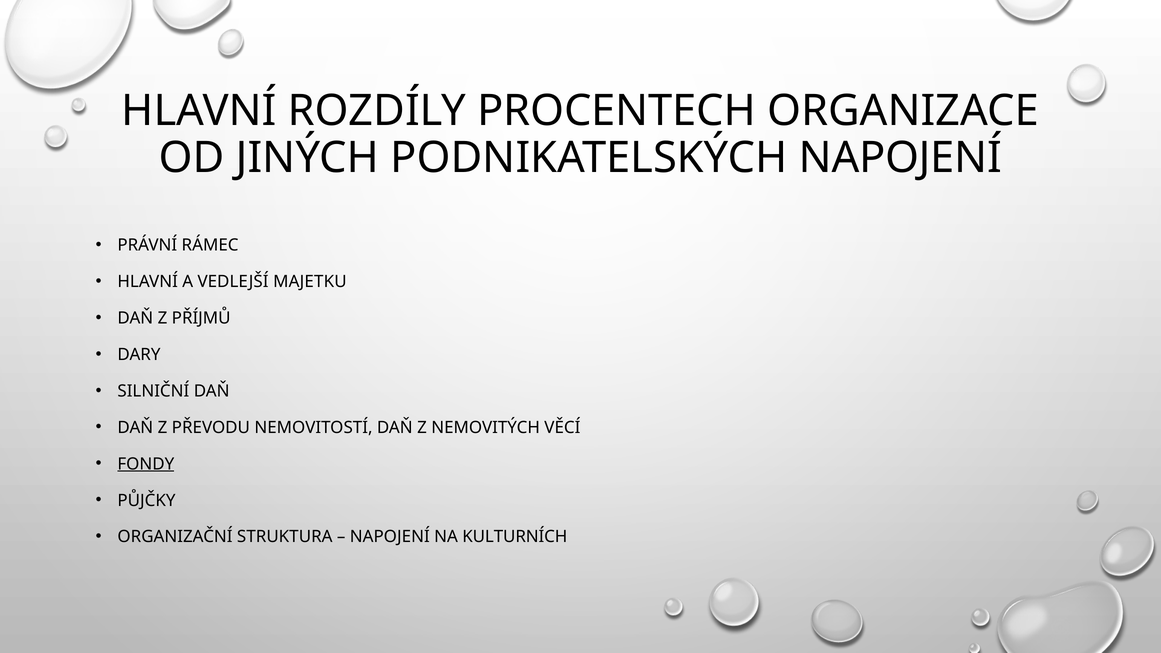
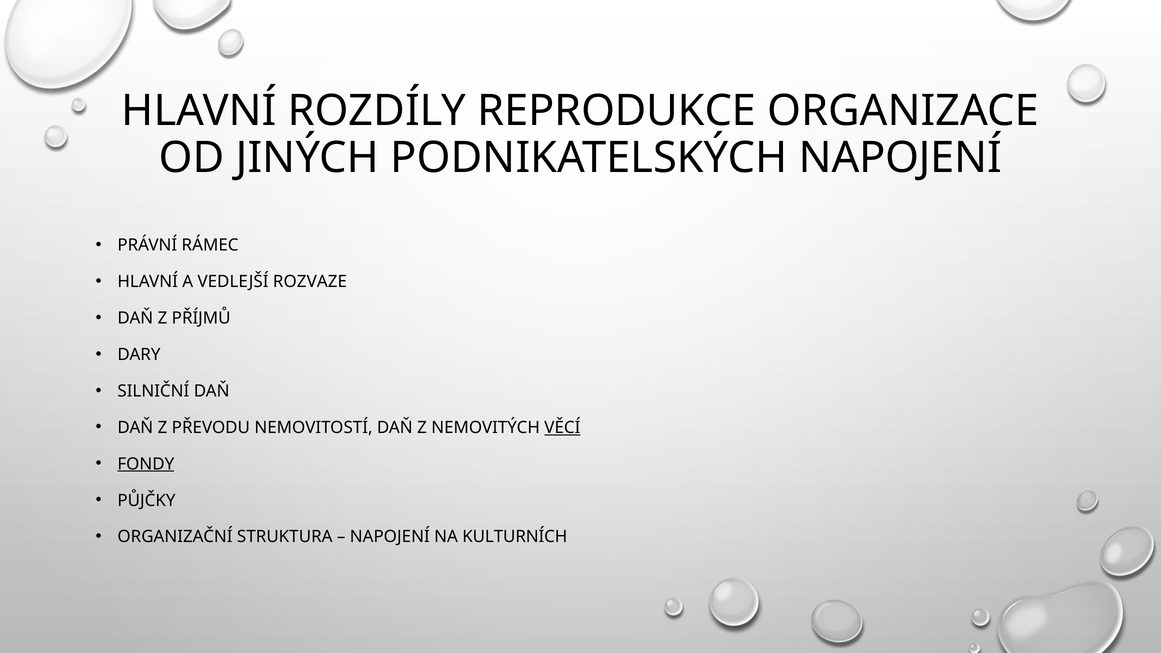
PROCENTECH: PROCENTECH -> REPRODUKCE (617, 111)
MAJETKU: MAJETKU -> ROZVAZE (310, 282)
VĚCÍ underline: none -> present (562, 428)
